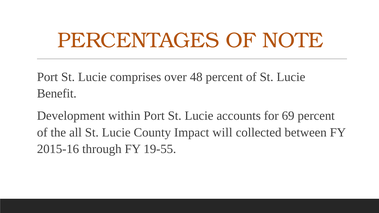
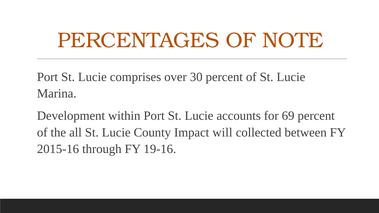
48: 48 -> 30 (196, 77)
Benefit: Benefit -> Marina (57, 94)
19-55: 19-55 -> 19-16 (160, 149)
